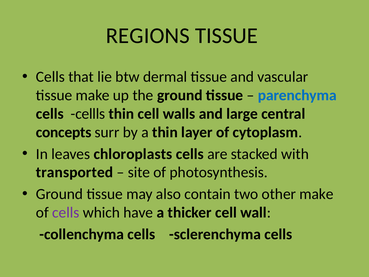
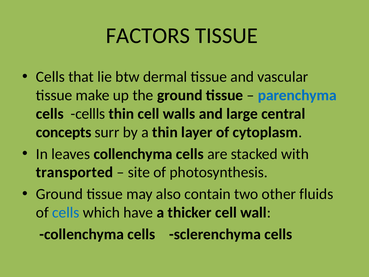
REGIONS: REGIONS -> FACTORS (148, 36)
leaves chloroplasts: chloroplasts -> collenchyma (133, 154)
other make: make -> fluids (316, 194)
cells colour: purple -> blue (66, 212)
